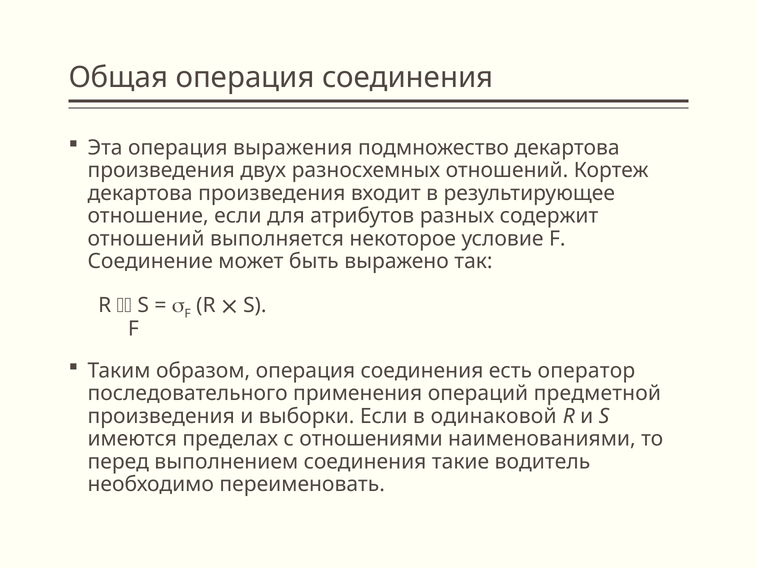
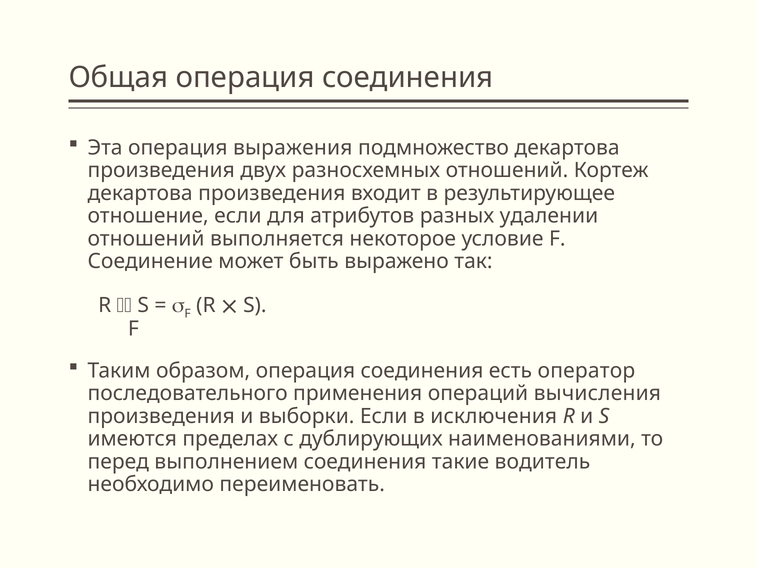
содержит: содержит -> удалении (549, 216)
предметной: предметной -> вычисления (597, 393)
одинаковой: одинаковой -> исключения (494, 416)
отношениями: отношениями -> дублирующих (371, 439)
